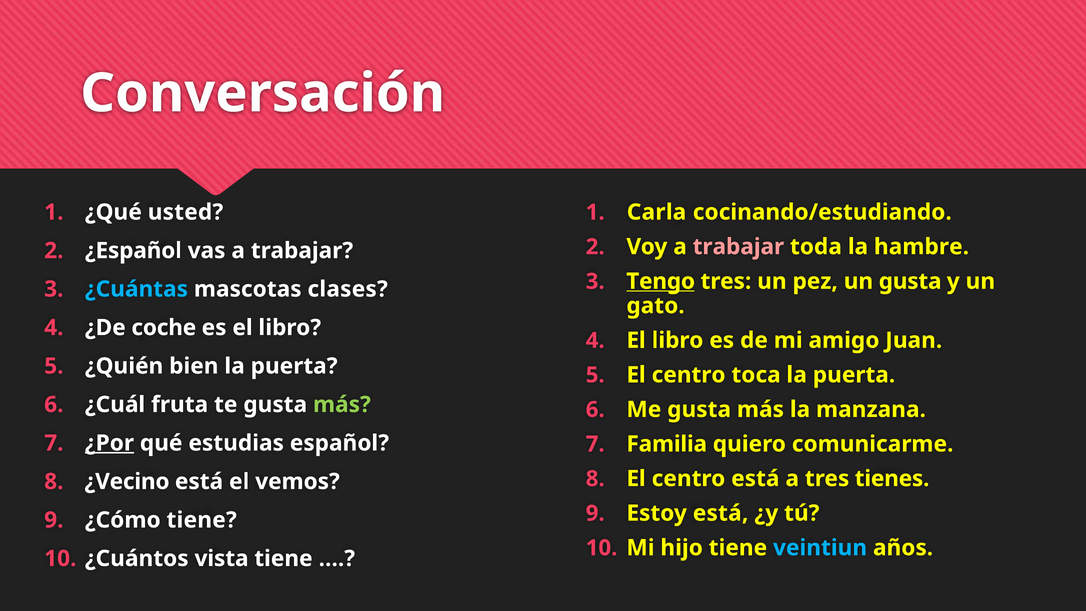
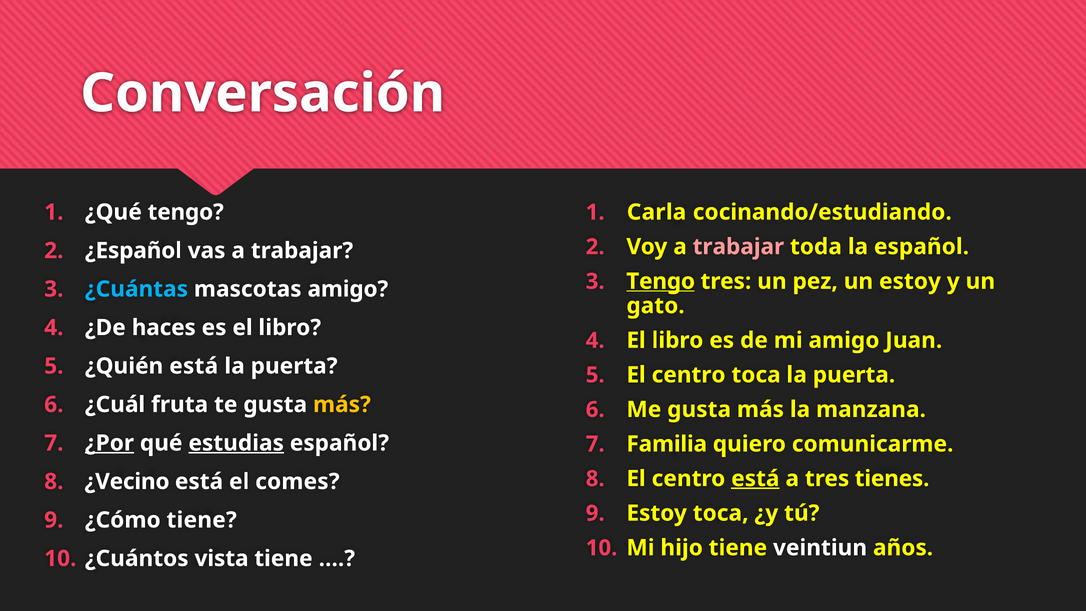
¿Qué usted: usted -> tengo (186, 212)
la hambre: hambre -> español (922, 247)
un gusta: gusta -> estoy (910, 281)
mascotas clases: clases -> amigo (348, 289)
coche: coche -> haces (164, 328)
¿Quién bien: bien -> está (194, 366)
más colour: light green -> yellow (342, 405)
estudias underline: none -> present (236, 443)
está underline: none -> present (755, 479)
vemos: vemos -> comes (297, 481)
Estoy está: está -> toca (721, 513)
veintiun colour: light blue -> white (820, 548)
